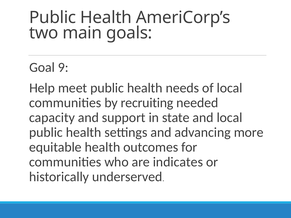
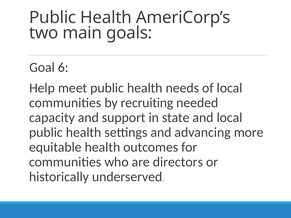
9: 9 -> 6 (63, 68)
indicates: indicates -> directors (178, 162)
